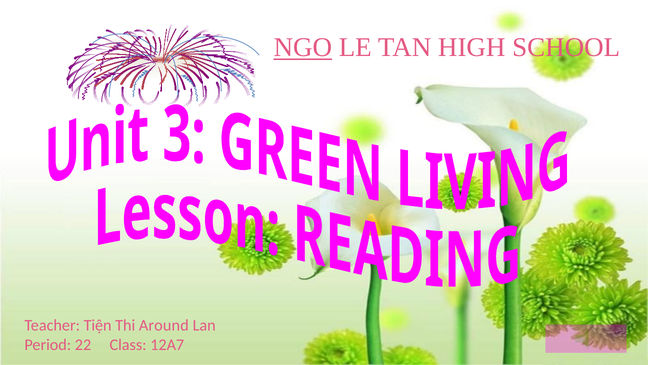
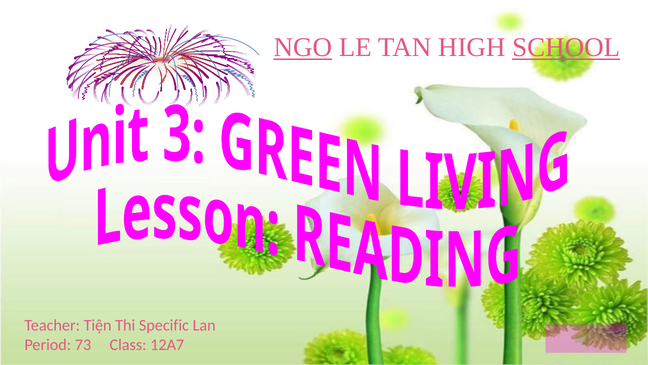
SCHOOL underline: none -> present (566, 47)
Around: Around -> Specific (164, 325)
22: 22 -> 73 (83, 344)
